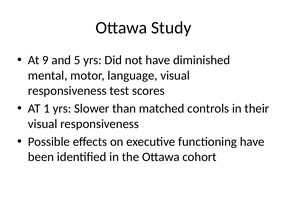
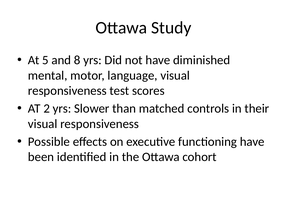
9: 9 -> 5 (45, 60)
5: 5 -> 8 (77, 60)
1: 1 -> 2 (47, 109)
